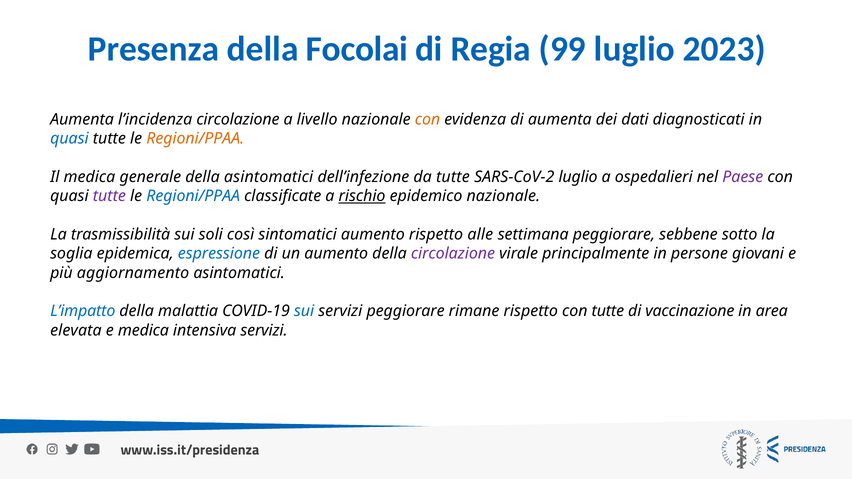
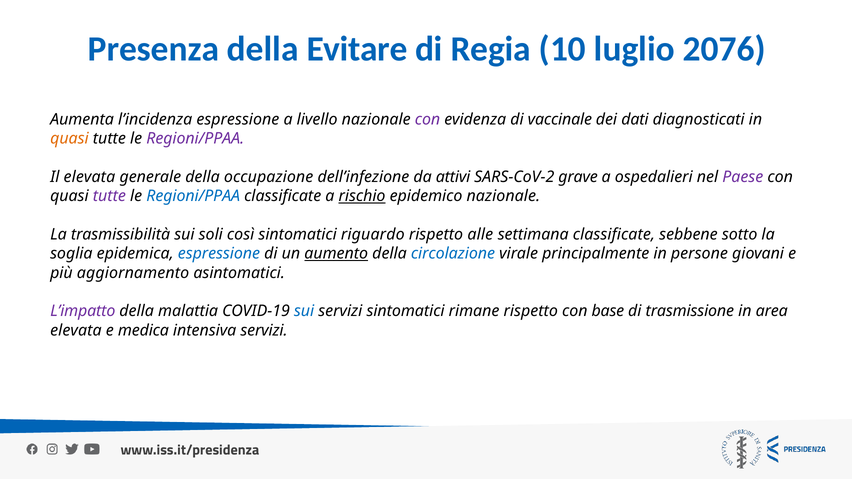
Focolai: Focolai -> Evitare (357, 49)
99: 99 -> 10 (562, 49)
2023: 2023 -> 2076 (724, 49)
l’incidenza circolazione: circolazione -> espressione (238, 120)
con colour: orange -> purple (428, 120)
di aumenta: aumenta -> vaccinale (560, 120)
quasi colour: blue -> orange (69, 139)
Regioni/PPAA colour: orange -> purple (195, 139)
Il medica: medica -> elevata (89, 177)
della asintomatici: asintomatici -> occupazione (269, 177)
da tutte: tutte -> attivi (453, 177)
SARS-CoV-2 luglio: luglio -> grave (578, 177)
sintomatici aumento: aumento -> riguardo (373, 235)
settimana peggiorare: peggiorare -> classificate (614, 235)
aumento underline: none -> present (336, 254)
circolazione colour: purple -> blue (453, 254)
L’impatto colour: blue -> purple (83, 311)
servizi peggiorare: peggiorare -> sintomatici (406, 311)
con tutte: tutte -> base (608, 311)
vaccinazione: vaccinazione -> trasmissione (690, 311)
